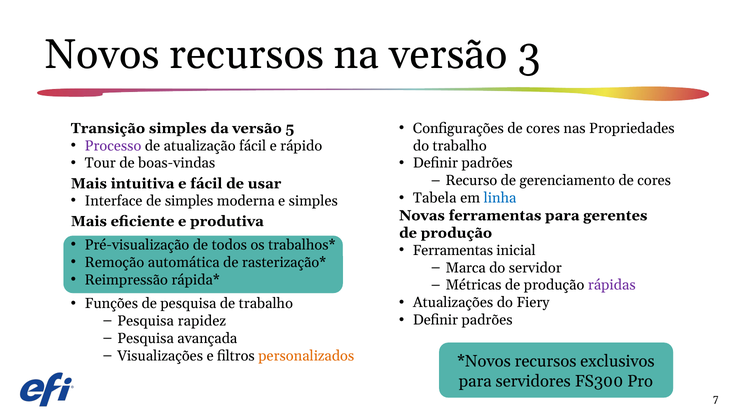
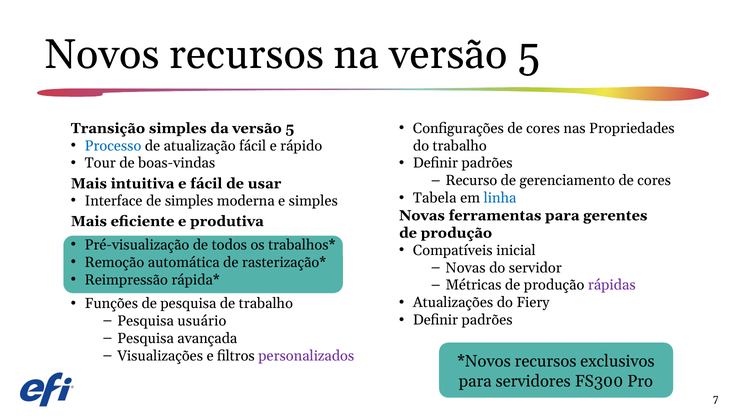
na versão 3: 3 -> 5 (529, 55)
Processo colour: purple -> blue (113, 146)
Ferramentas: Ferramentas -> Compatíveis (453, 250)
Marca: Marca -> Novas (466, 268)
rapidez: rapidez -> usuário (202, 321)
personalizados colour: orange -> purple (306, 355)
